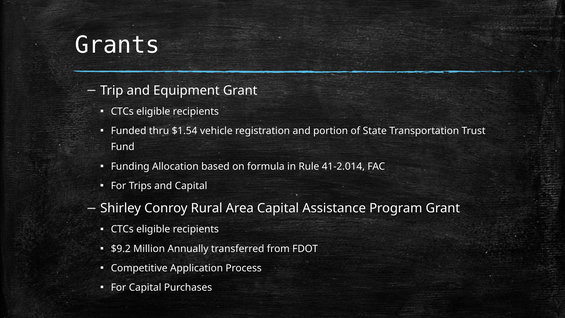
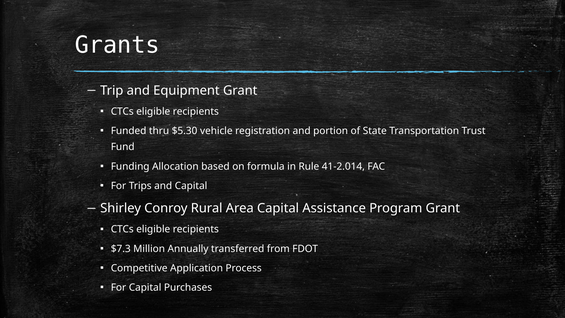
$1.54: $1.54 -> $5.30 (185, 131)
$9.2: $9.2 -> $7.3 (121, 249)
